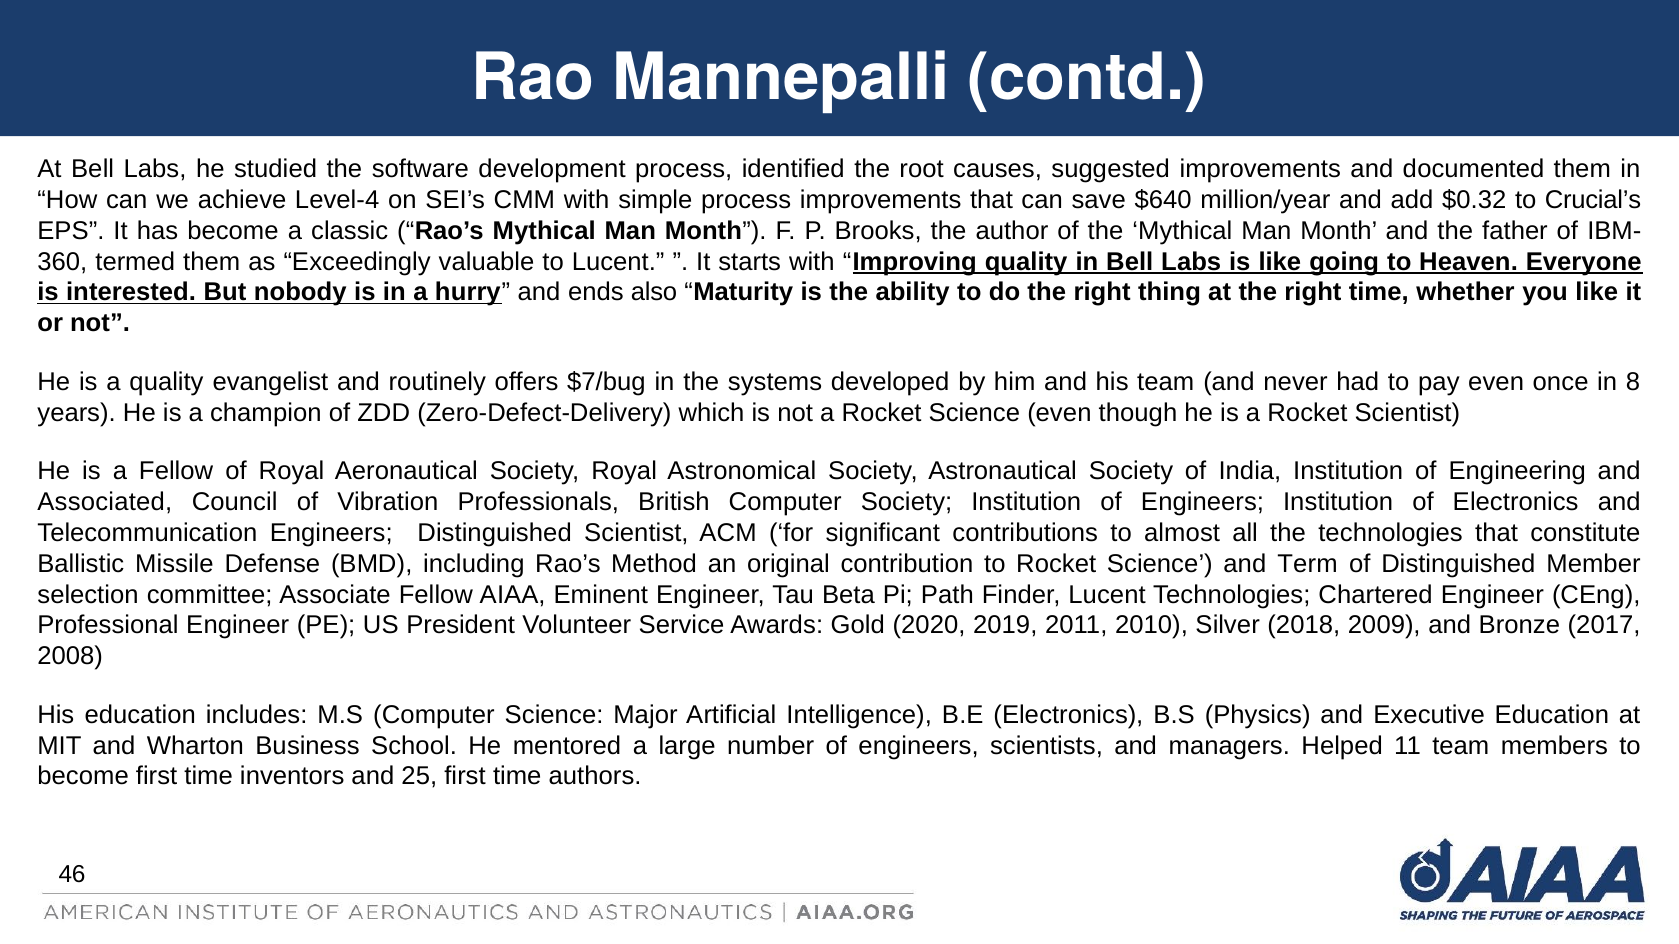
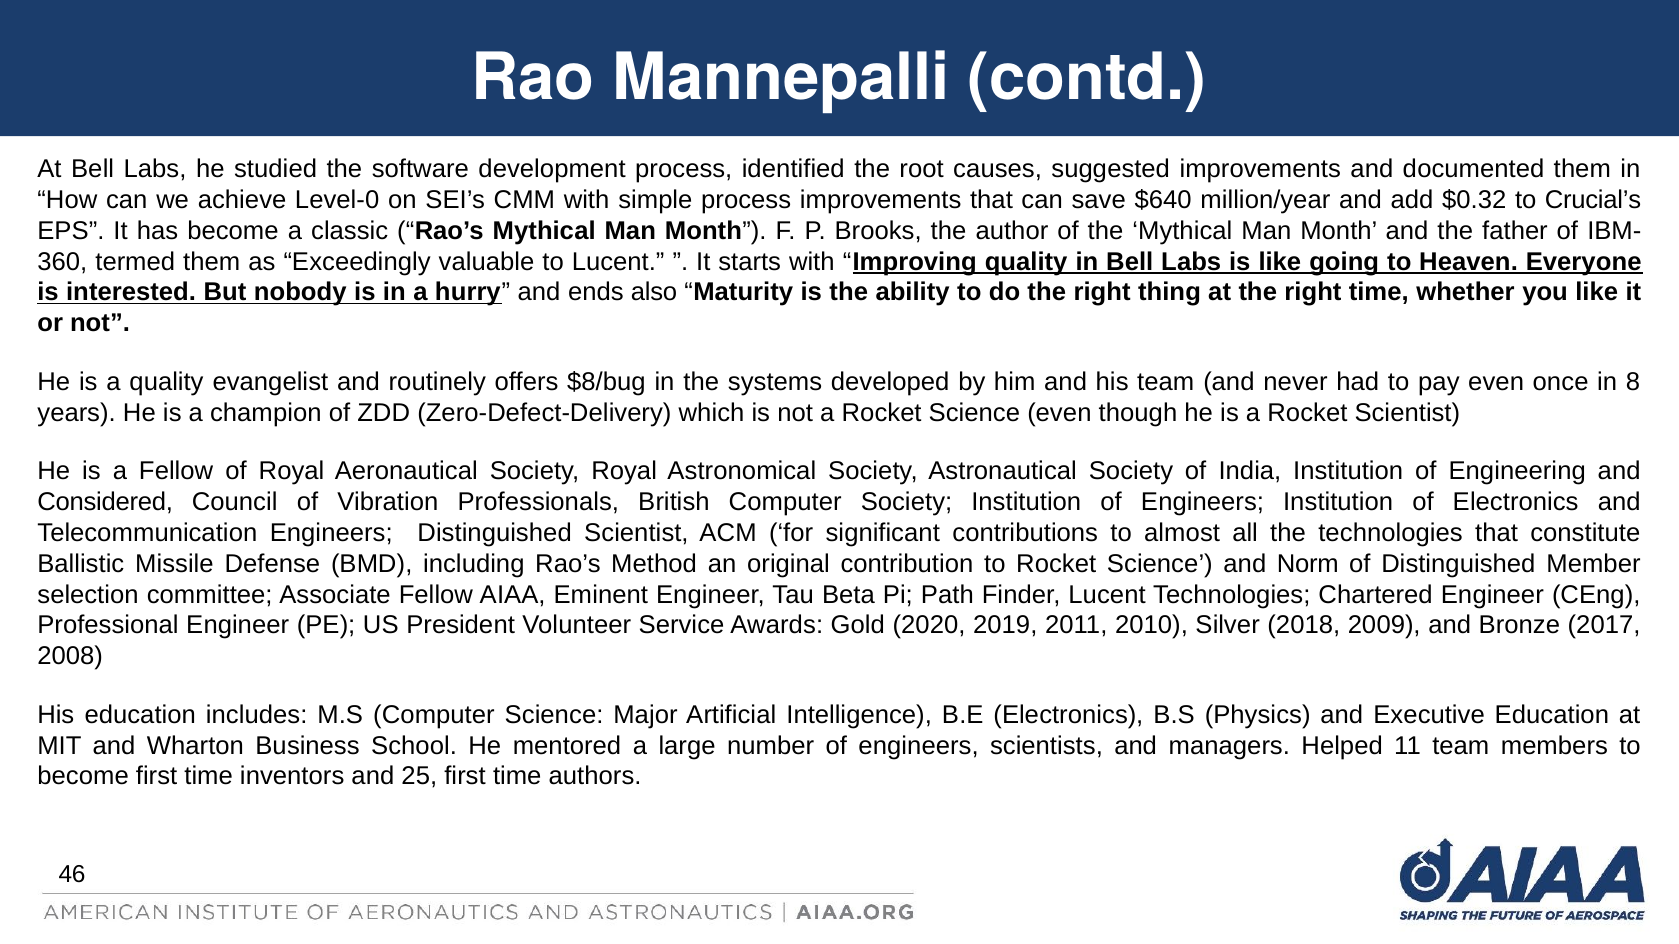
Level-4: Level-4 -> Level-0 (337, 200)
$7/bug: $7/bug -> $8/bug (606, 382)
Associated: Associated -> Considered (105, 503)
Term: Term -> Norm (1308, 564)
